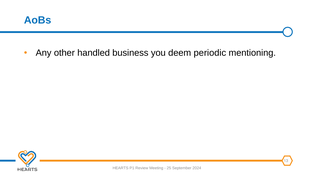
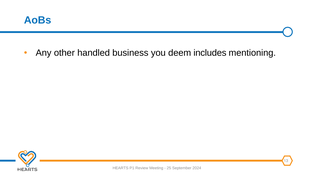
periodic: periodic -> includes (210, 53)
